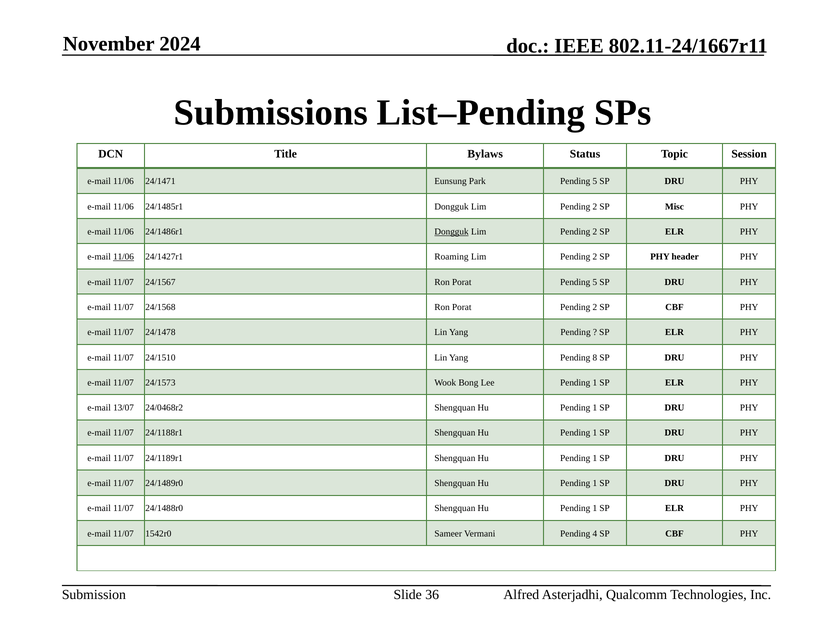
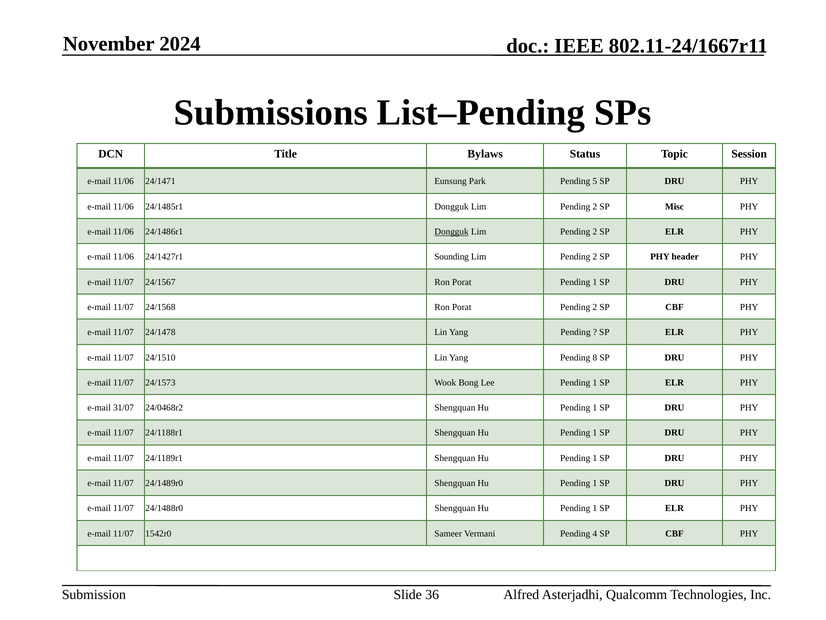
11/06 underline: present -> none (123, 257)
Roaming: Roaming -> Sounding (452, 257)
Porat Pending 5: 5 -> 1 (595, 282)
13/07: 13/07 -> 31/07 (123, 407)
